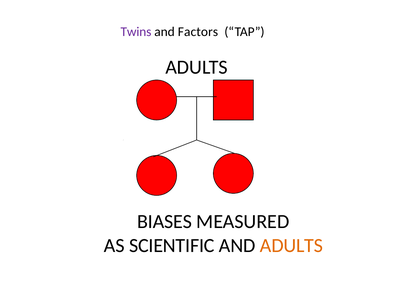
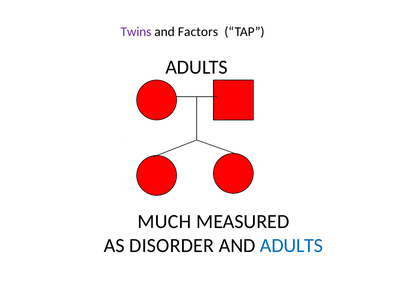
BIASES: BIASES -> MUCH (164, 221)
SCIENTIFIC: SCIENTIFIC -> DISORDER (172, 245)
ADULTS colour: orange -> blue (291, 245)
